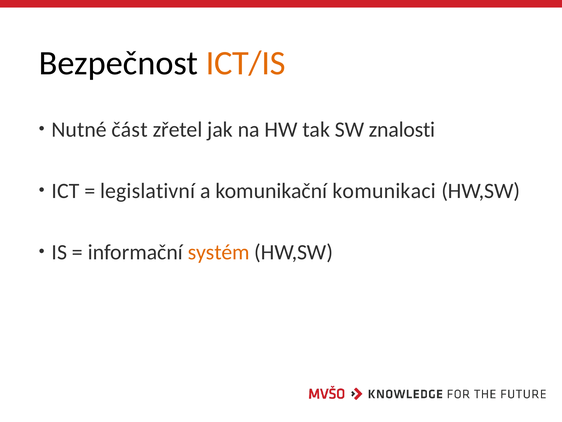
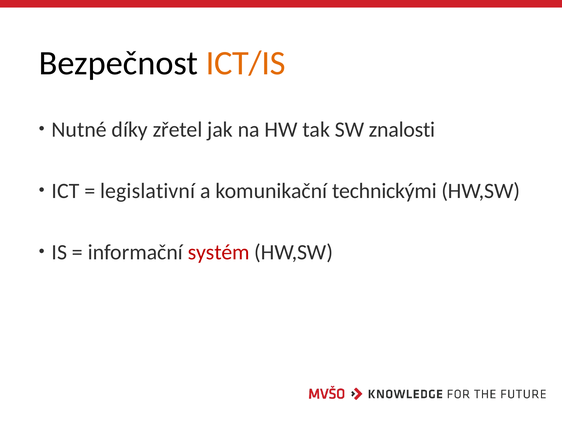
část: část -> díky (130, 130)
komunikaci: komunikaci -> technickými (384, 191)
systém colour: orange -> red (219, 252)
